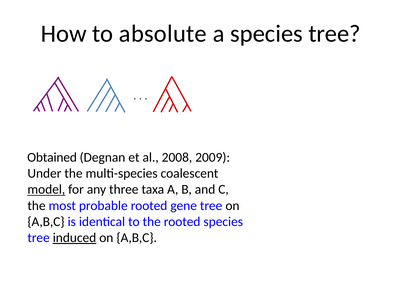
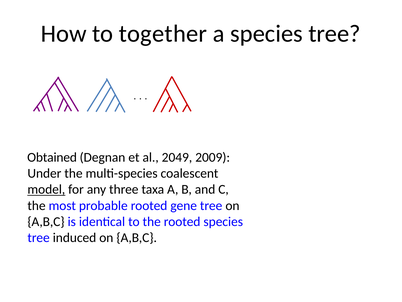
absolute: absolute -> together (163, 34)
2008: 2008 -> 2049 (177, 157)
induced underline: present -> none (75, 237)
